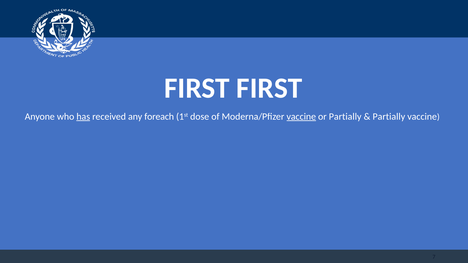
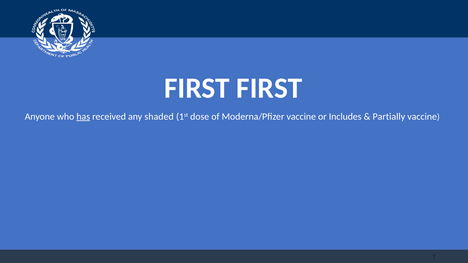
foreach: foreach -> shaded (159, 117)
vaccine underline: present -> none (301, 117)
or Partially: Partially -> Includes (345, 117)
